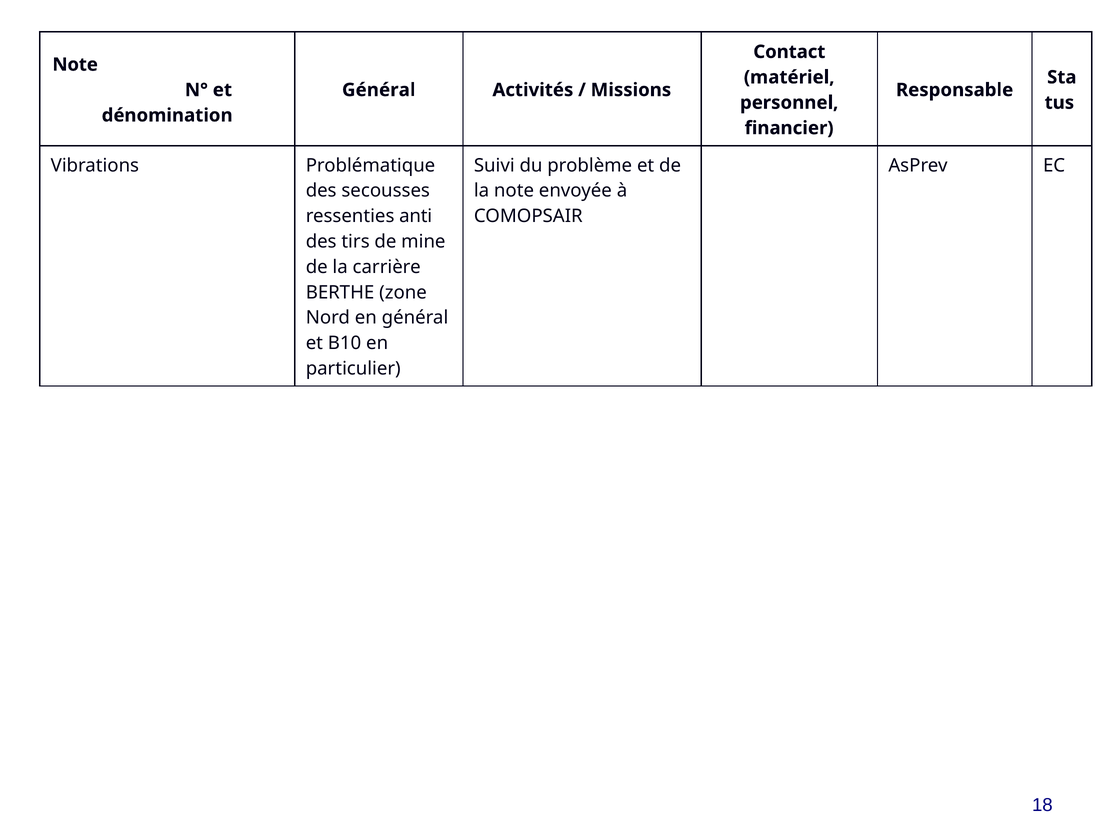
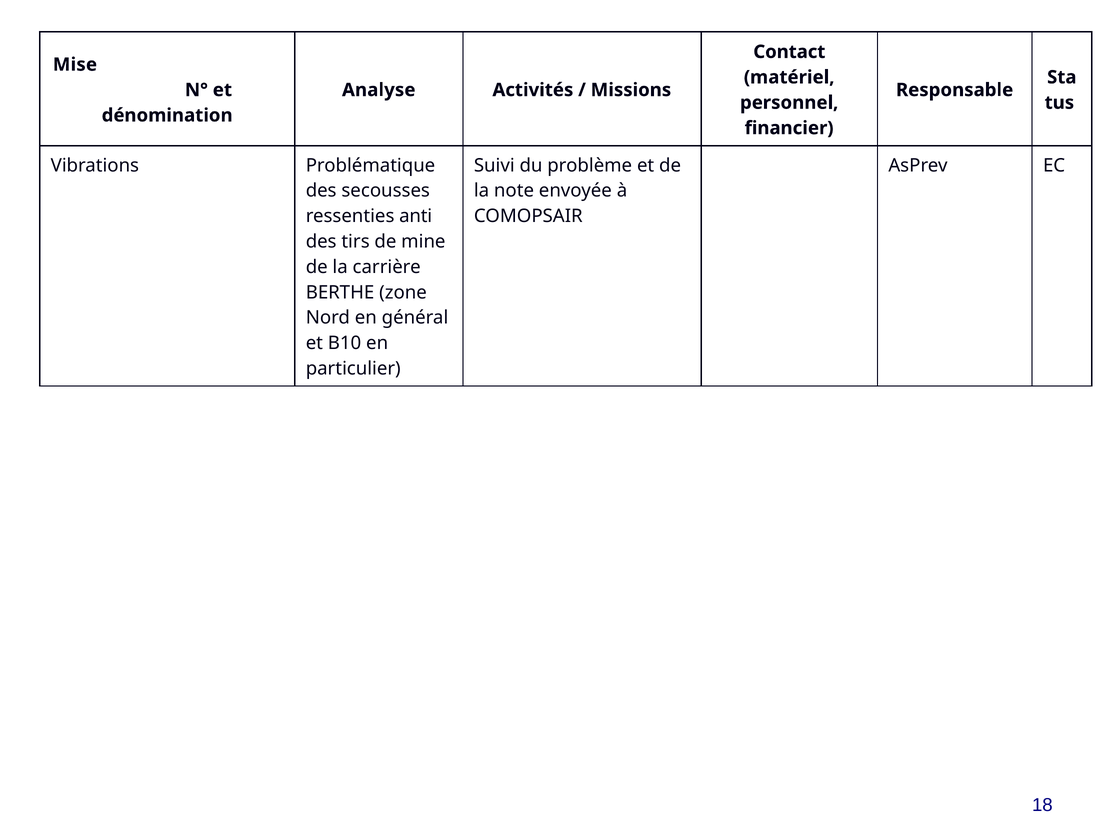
Note: Note -> Mise (75, 65)
Général: Général -> Analyse (379, 90)
